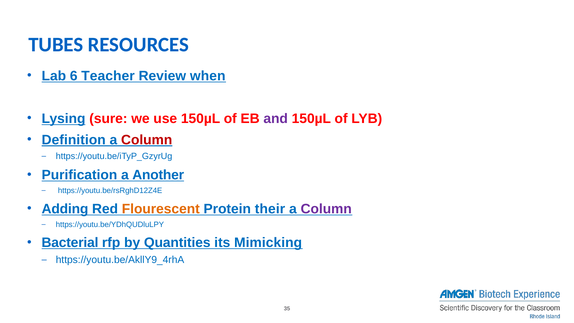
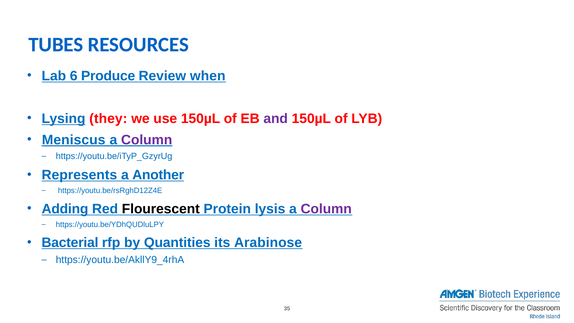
Teacher: Teacher -> Produce (108, 76)
sure: sure -> they (108, 118)
Definition: Definition -> Meniscus (74, 140)
Column colour: red -> purple (147, 140)
Purification: Purification -> Represents (79, 175)
Flourescent colour: orange -> black (161, 209)
their: their -> lysis (270, 209)
Mimicking: Mimicking -> Arabinose (268, 243)
